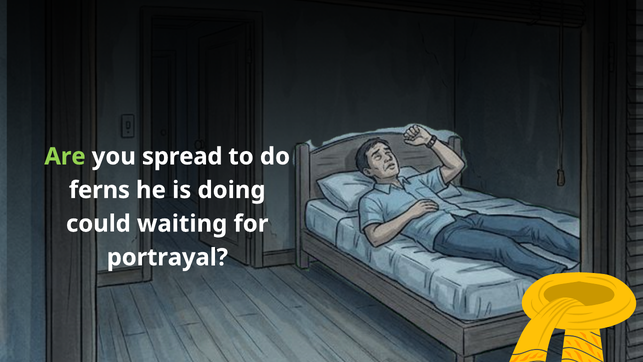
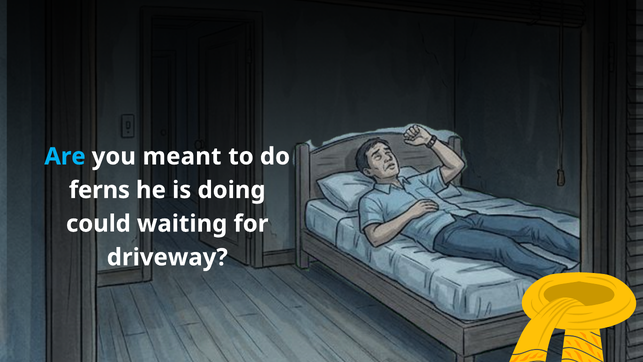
Are colour: light green -> light blue (65, 156)
spread: spread -> meant (182, 156)
portrayal: portrayal -> driveway (167, 257)
